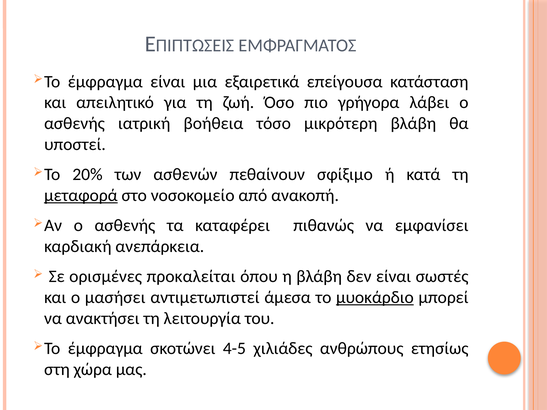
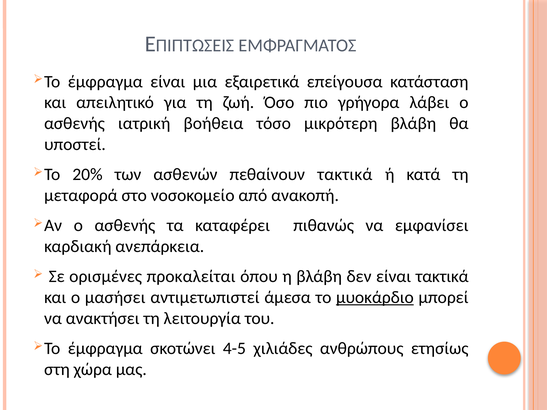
πεθαίνουν σφίξιμο: σφίξιμο -> τακτικά (345, 175)
μεταφορά underline: present -> none (81, 196)
είναι σωστές: σωστές -> τακτικά (442, 277)
